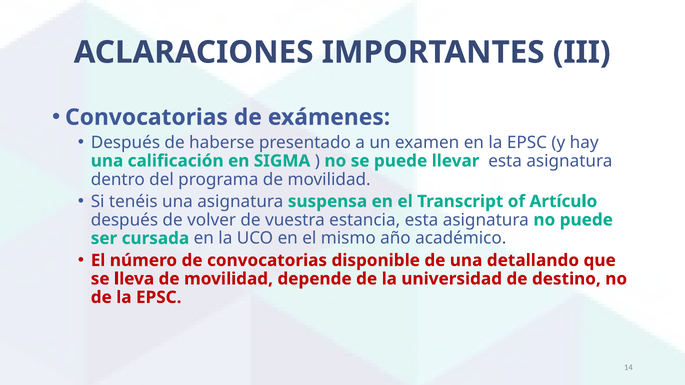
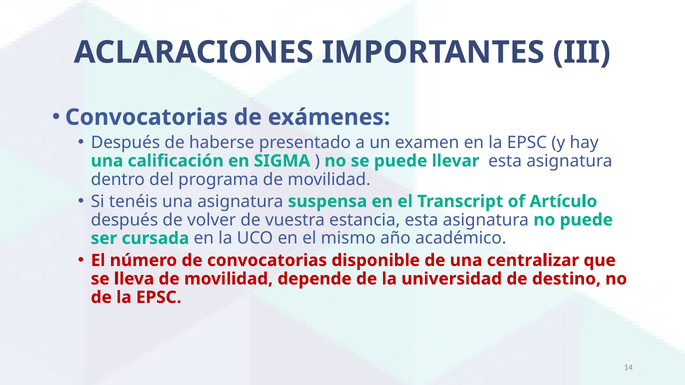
detallando: detallando -> centralizar (533, 261)
